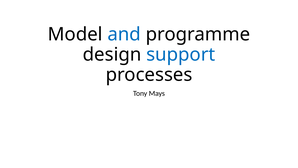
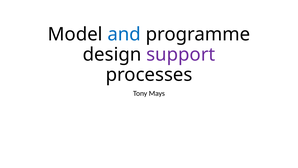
support colour: blue -> purple (181, 54)
